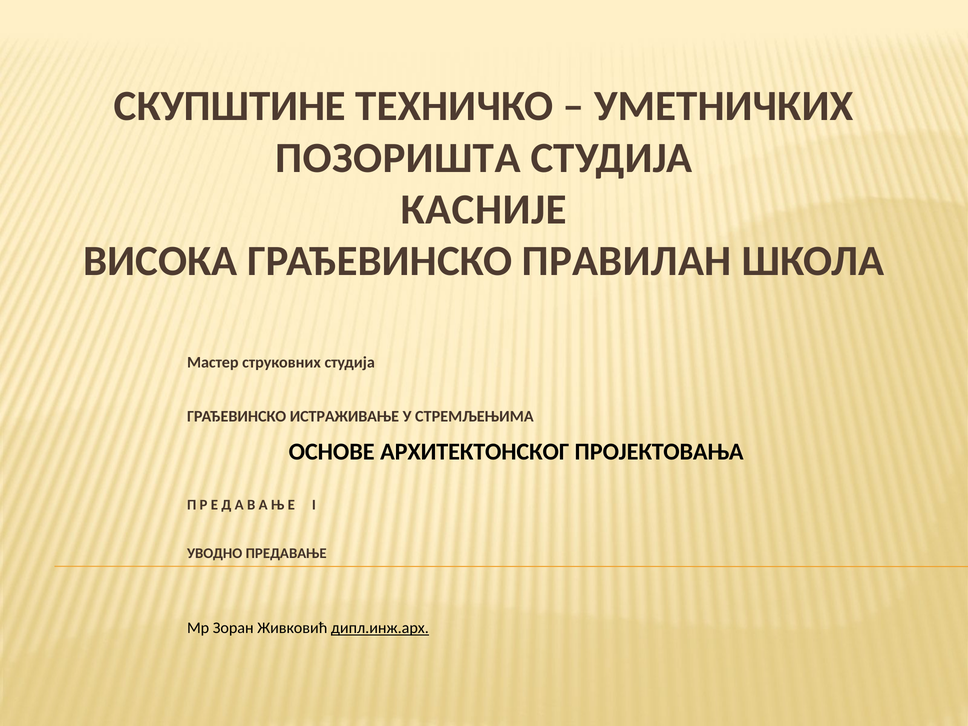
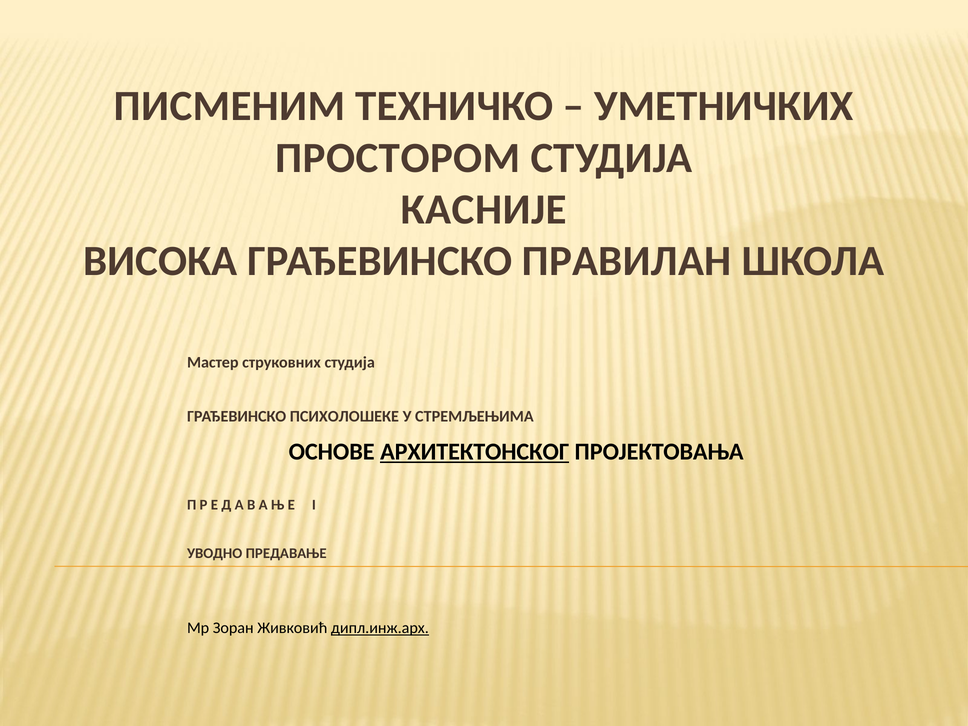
СКУПШТИНЕ: СКУПШТИНЕ -> ПИСМЕНИМ (230, 106)
ПОЗОРИШТА: ПОЗОРИШТА -> ПРОСТОРОМ (398, 158)
ИСТРАЖИВАЊЕ: ИСТРАЖИВАЊЕ -> ПСИХОЛОШЕКЕ (344, 416)
АРХИТЕКТОНСКОГ underline: none -> present (475, 452)
